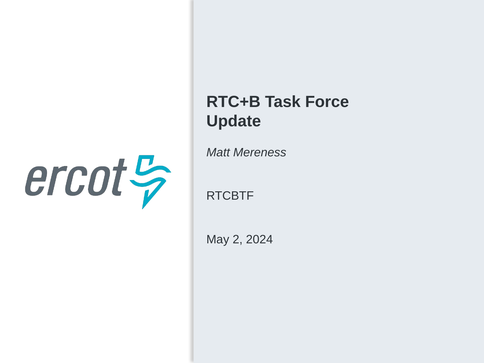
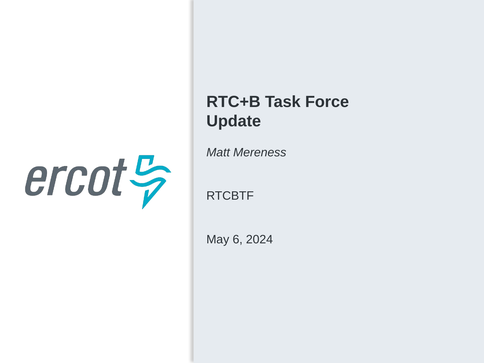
2: 2 -> 6 (238, 239)
